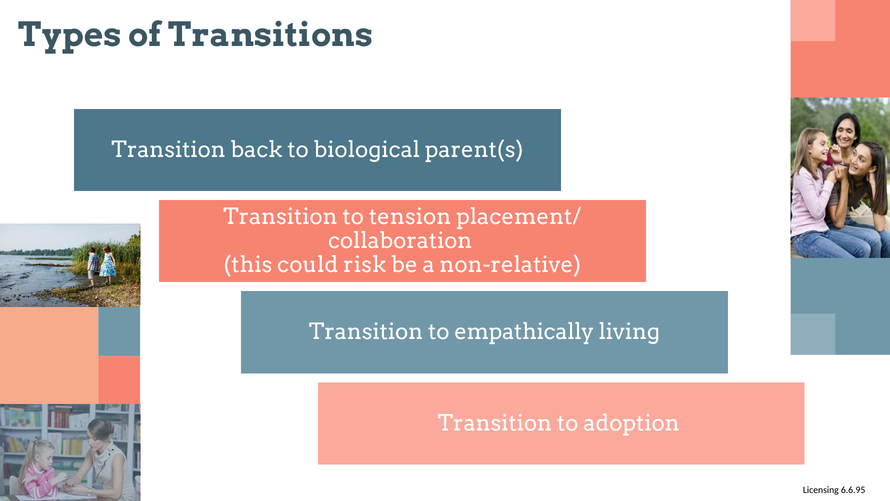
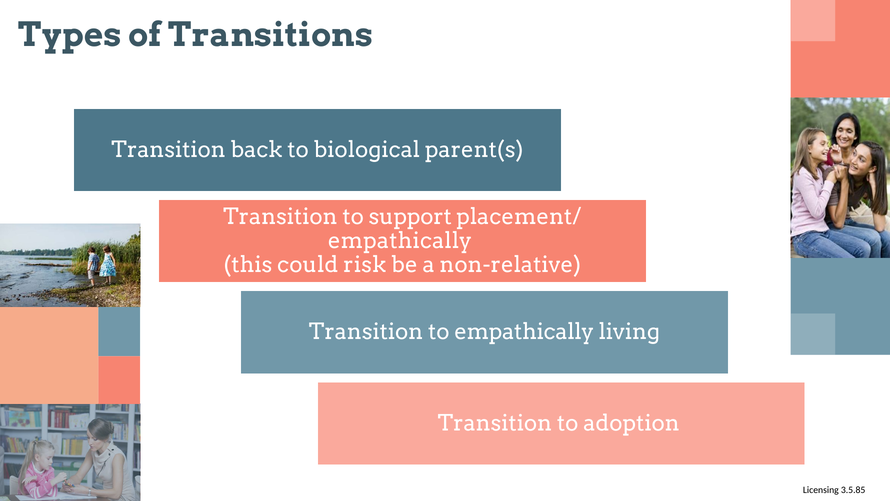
tension: tension -> support (410, 217)
collaboration: collaboration -> empathically (400, 241)
6.6.95: 6.6.95 -> 3.5.85 (853, 490)
